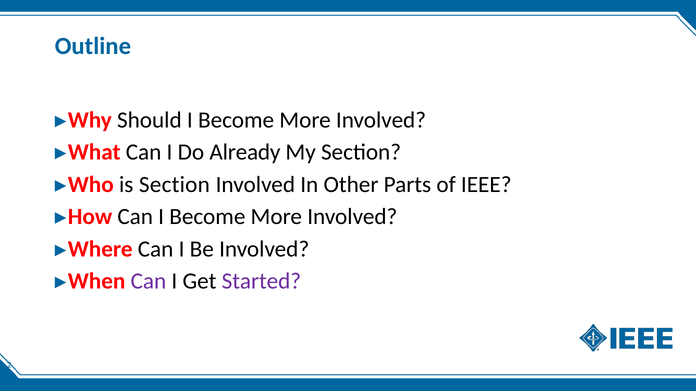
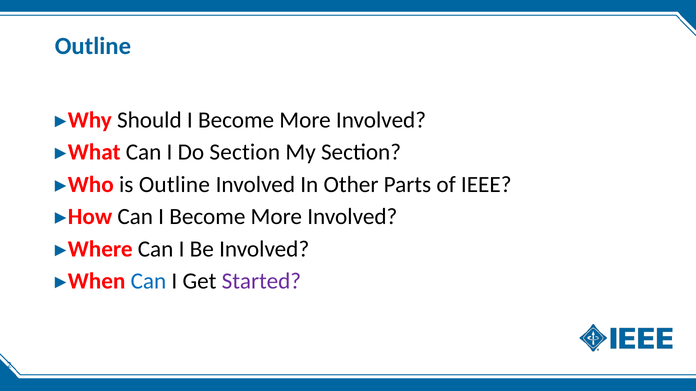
Do Already: Already -> Section (245, 152)
is Section: Section -> Outline (174, 185)
Can colour: purple -> blue (148, 282)
